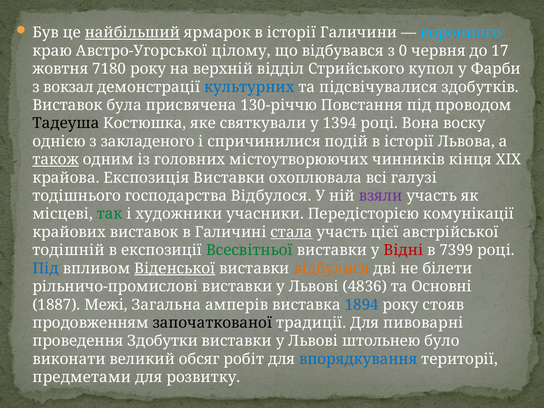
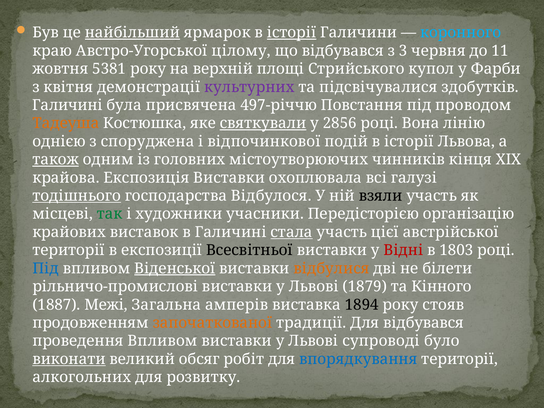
історії underline: none -> present (292, 33)
0: 0 -> 3 (403, 51)
17: 17 -> 11 (500, 51)
7180: 7180 -> 5381 (109, 69)
відділ: відділ -> площі (281, 69)
вокзал: вокзал -> квітня (68, 87)
культурних colour: blue -> purple (249, 87)
Виставок: Виставок -> Галичині (68, 105)
130-річчю: 130-річчю -> 497-річчю (279, 105)
Тадеуша colour: black -> orange (66, 123)
святкували underline: none -> present (263, 123)
1394: 1394 -> 2856 (340, 123)
воску: воску -> лінію (464, 123)
закладеного: закладеного -> споруджена (148, 141)
спричинилися: спричинилися -> відпочинкової (264, 141)
тодішнього underline: none -> present (77, 196)
взяли colour: purple -> black (381, 196)
комунікації: комунікації -> організацію (469, 214)
тодішній: тодішній -> території (69, 250)
Всесвітньої colour: green -> black (249, 250)
7399: 7399 -> 1803 (456, 250)
4836: 4836 -> 1879 (365, 287)
Основні: Основні -> Кінного (442, 287)
1894 colour: blue -> black (362, 305)
започаткованої colour: black -> orange (212, 323)
Для пивоварні: пивоварні -> відбувався (423, 323)
проведення Здобутки: Здобутки -> Впливом (162, 341)
штольнею: штольнею -> супроводі (381, 341)
виконати underline: none -> present (69, 359)
предметами: предметами -> алкогольних (82, 377)
